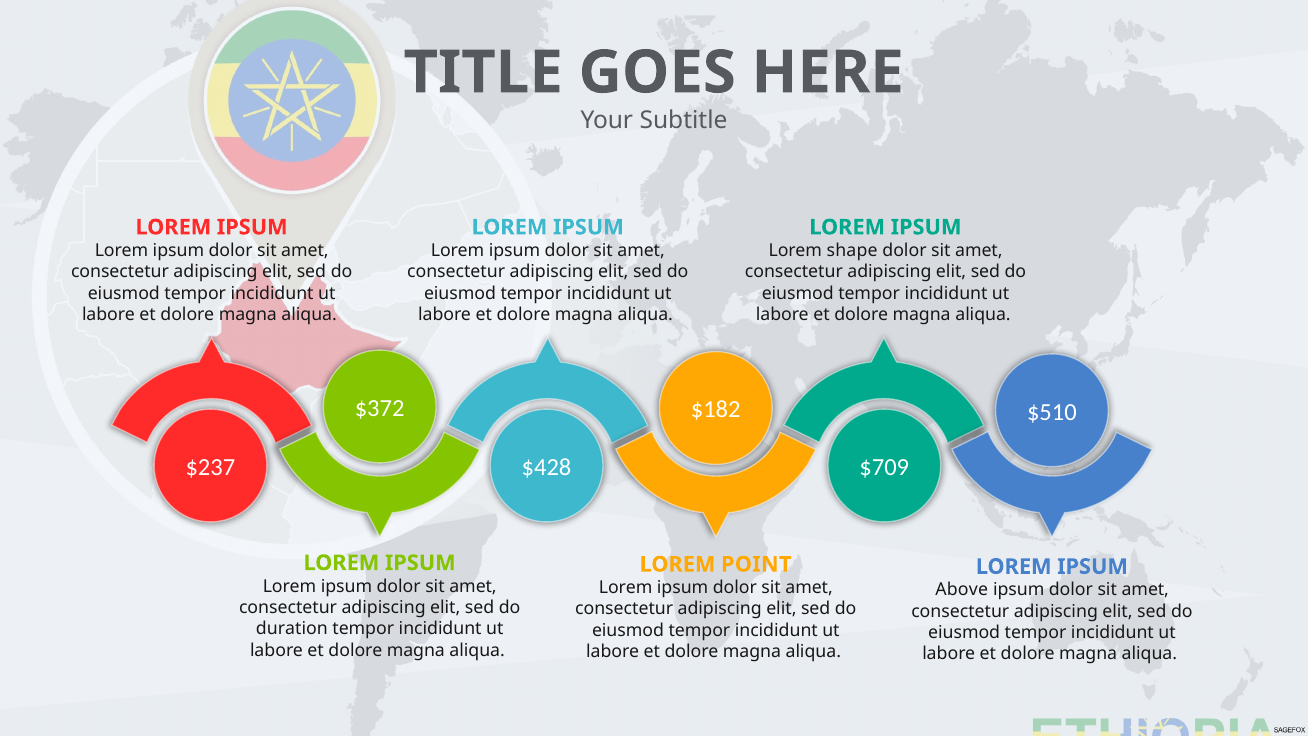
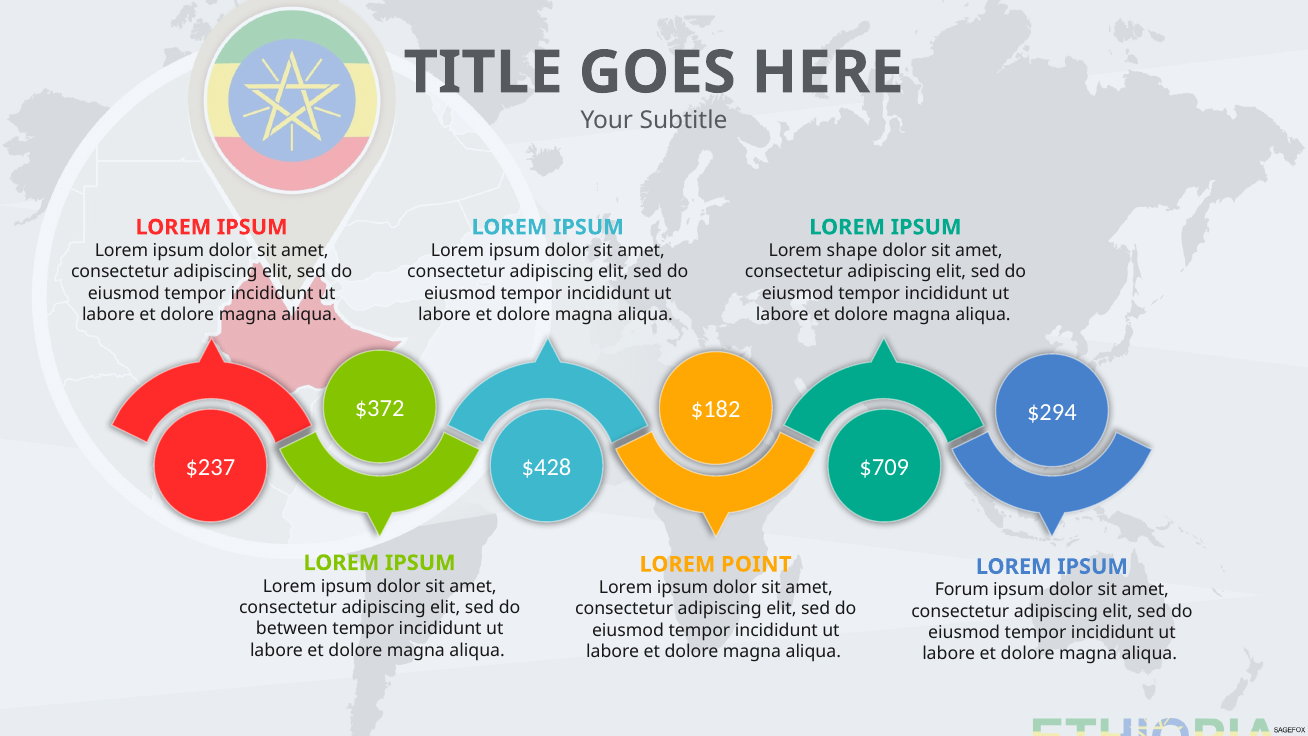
$510: $510 -> $294 (1052, 412)
Above: Above -> Forum (962, 590)
duration: duration -> between (292, 629)
